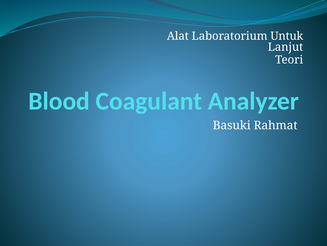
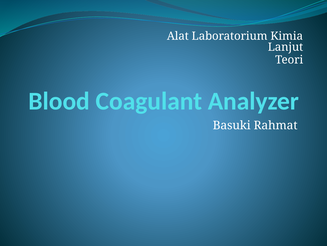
Untuk: Untuk -> Kimia (287, 36)
